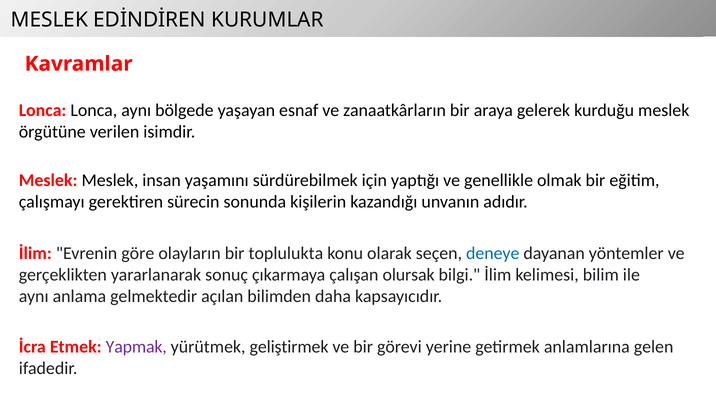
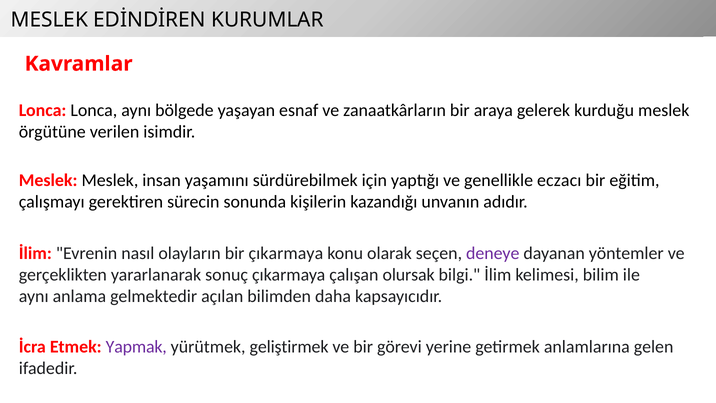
olmak: olmak -> eczacı (559, 180)
göre: göre -> nasıl (138, 253)
bir toplulukta: toplulukta -> çıkarmaya (286, 253)
deneye colour: blue -> purple (493, 253)
